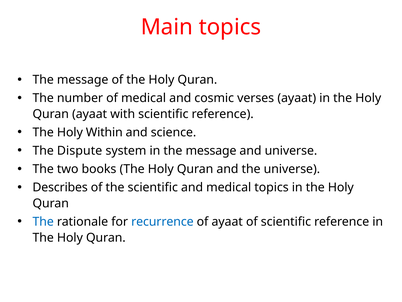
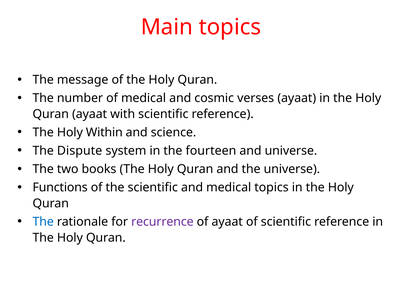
in the message: message -> fourteen (211, 151)
Describes: Describes -> Functions (60, 187)
recurrence colour: blue -> purple (162, 221)
